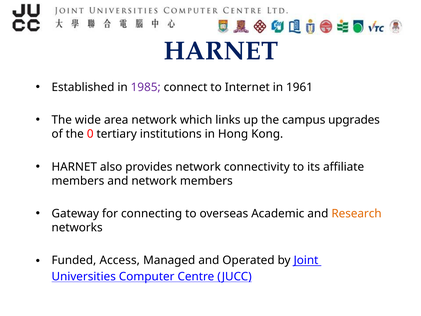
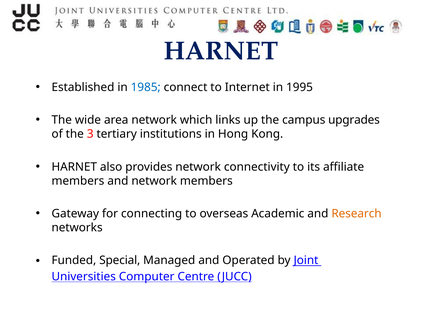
1985 colour: purple -> blue (146, 87)
1961: 1961 -> 1995 (300, 87)
0: 0 -> 3 (90, 134)
Access: Access -> Special (120, 260)
